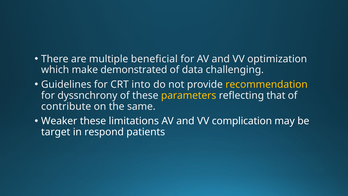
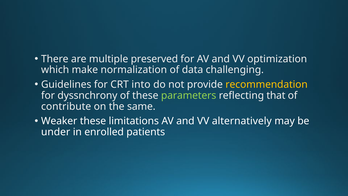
beneficial: beneficial -> preserved (154, 59)
demonstrated: demonstrated -> normalization (134, 70)
parameters colour: yellow -> light green (189, 95)
complication: complication -> alternatively (242, 121)
target: target -> under (56, 132)
respond: respond -> enrolled (104, 132)
